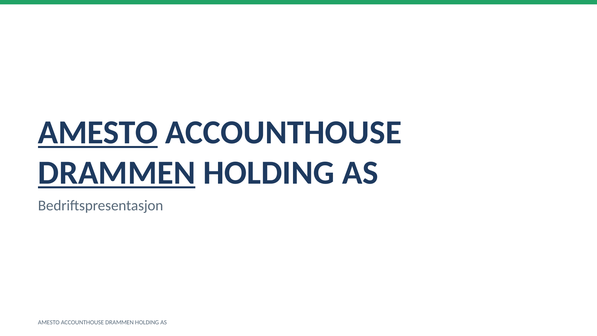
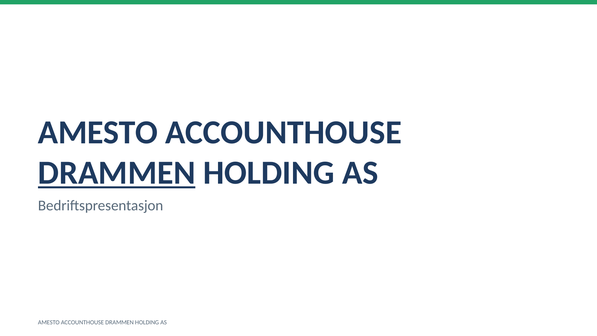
AMESTO underline: present -> none (98, 132)
